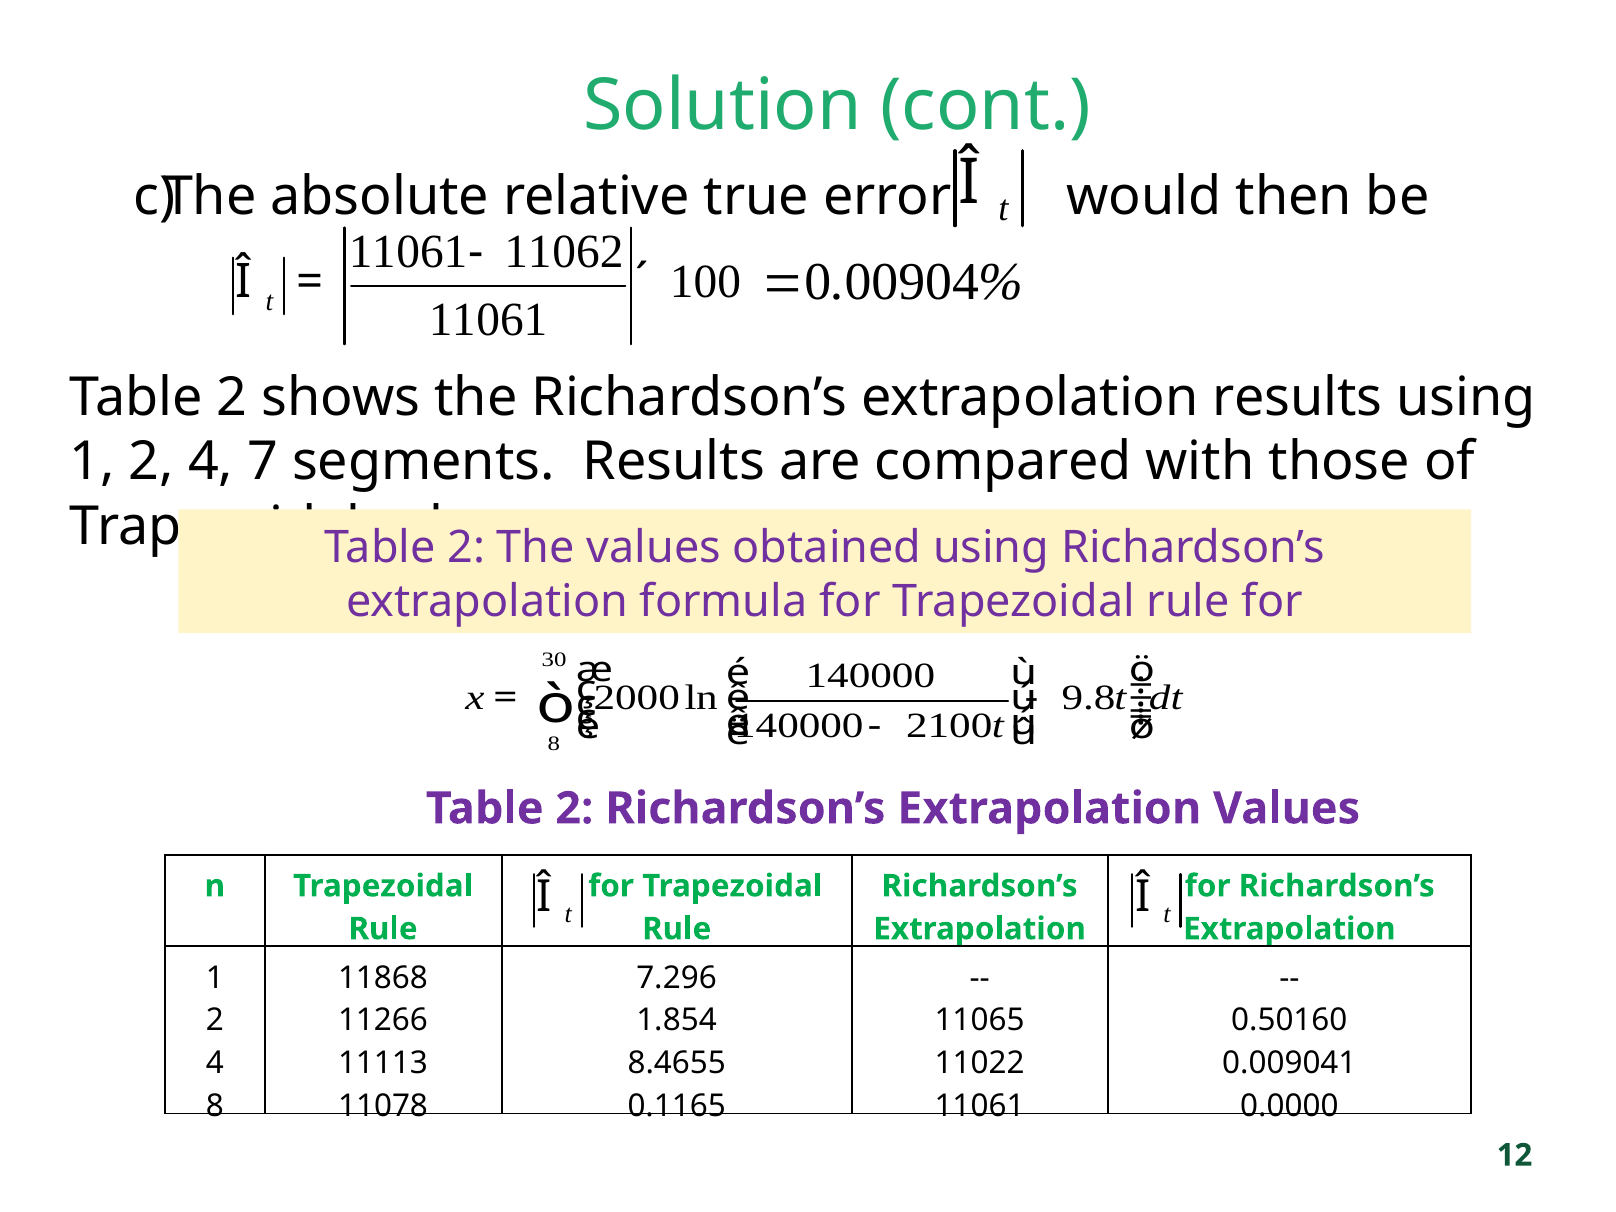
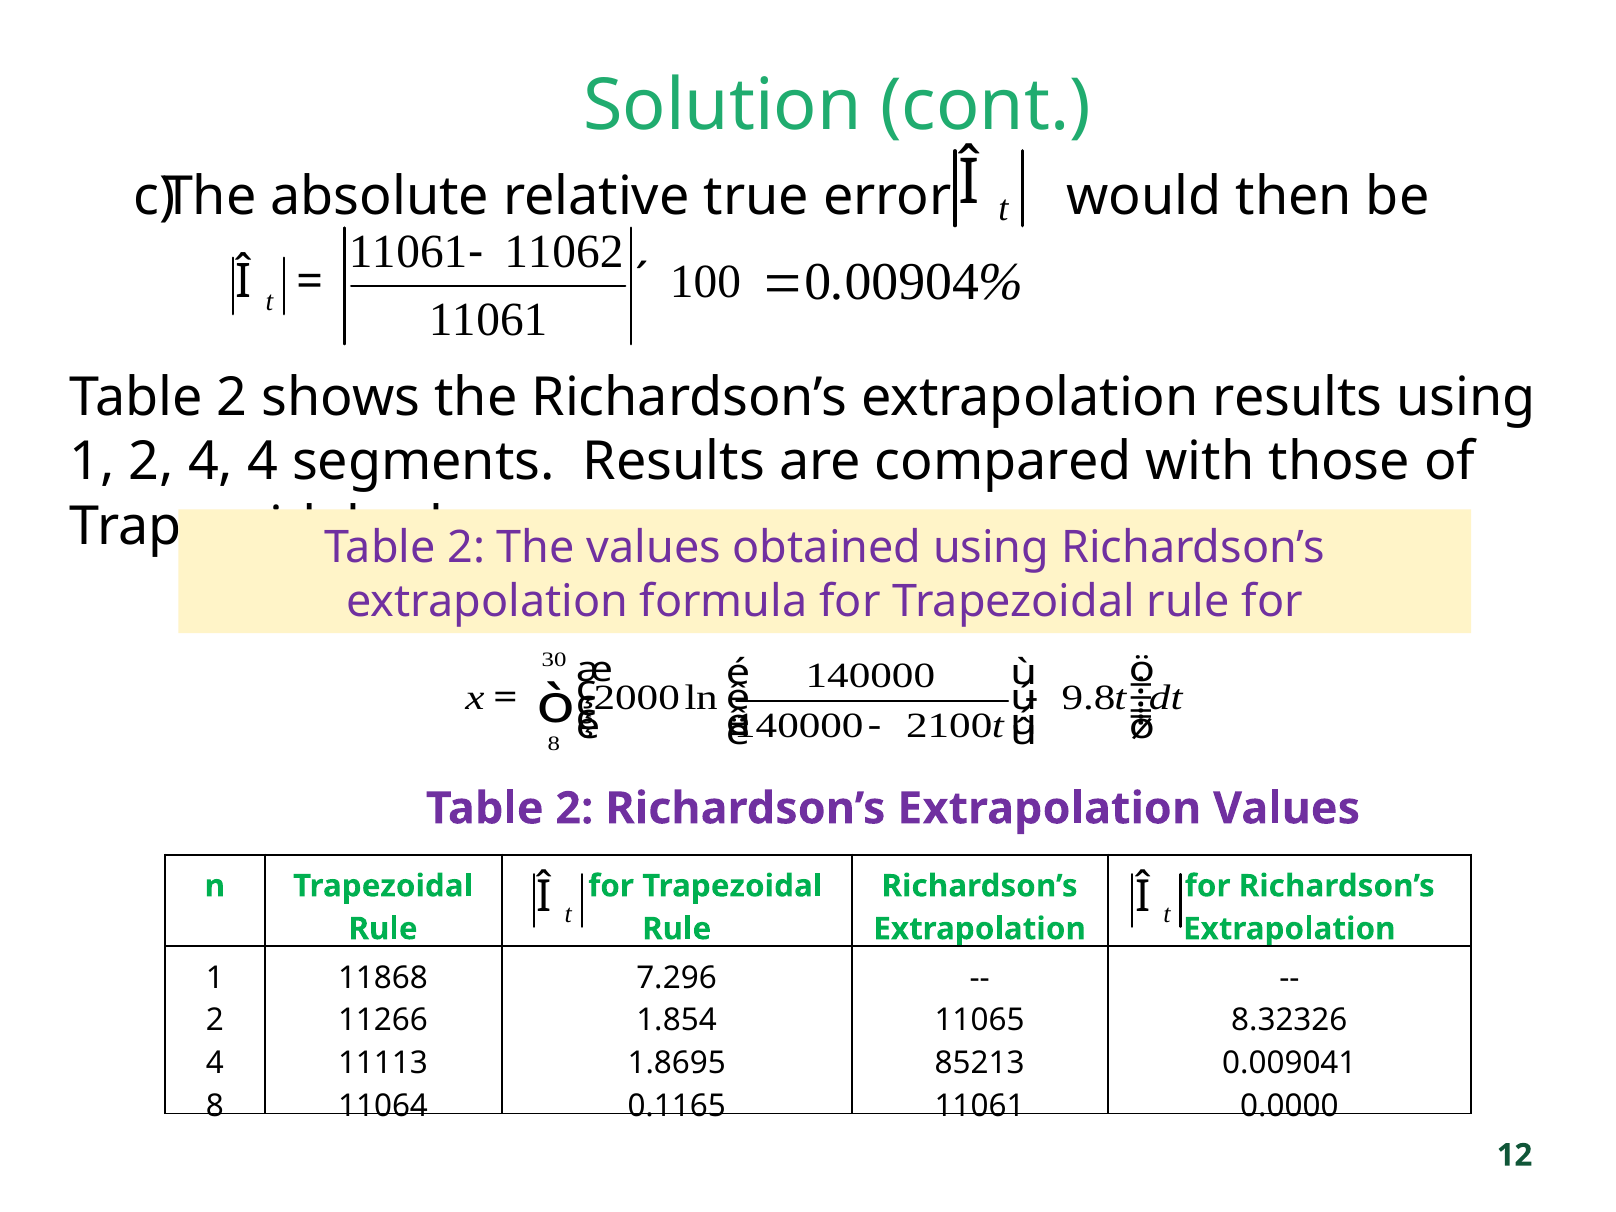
4 7: 7 -> 4 (263, 462)
0.50160: 0.50160 -> 8.32326 (1289, 1021)
8.4655: 8.4655 -> 1.8695 (677, 1063)
11022: 11022 -> 85213 (980, 1063)
11078: 11078 -> 11064 (383, 1106)
